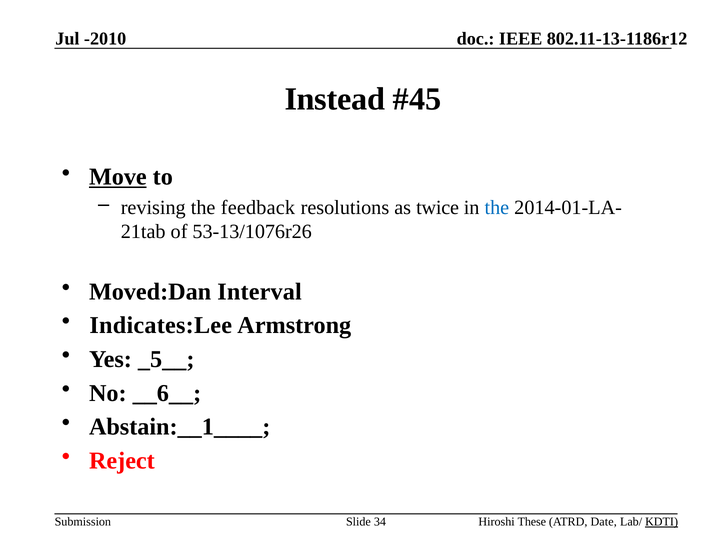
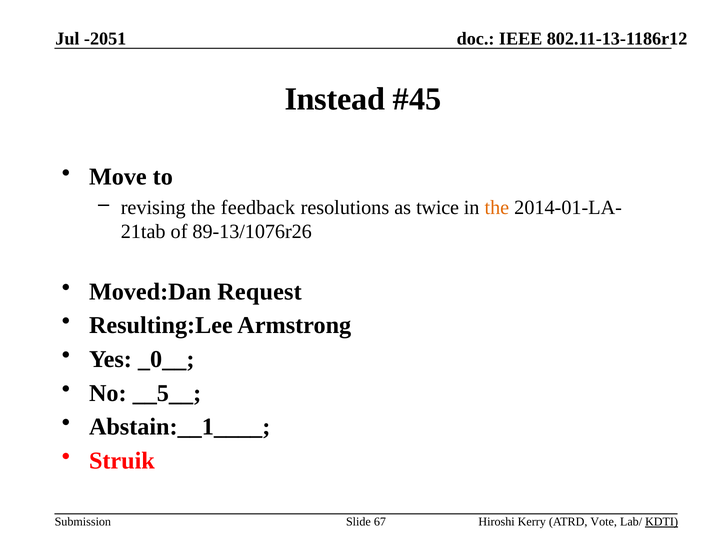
-2010: -2010 -> -2051 (105, 39)
Move underline: present -> none (118, 177)
the colour: blue -> orange (497, 208)
53-13/1076r26: 53-13/1076r26 -> 89-13/1076r26 (252, 232)
Interval: Interval -> Request (260, 292)
Indicates:Lee: Indicates:Lee -> Resulting:Lee (161, 326)
_5__: _5__ -> _0__ (166, 360)
__6__: __6__ -> __5__ (167, 393)
Reject: Reject -> Struik (122, 461)
34: 34 -> 67 (380, 522)
These: These -> Kerry (532, 522)
Date: Date -> Vote (604, 522)
